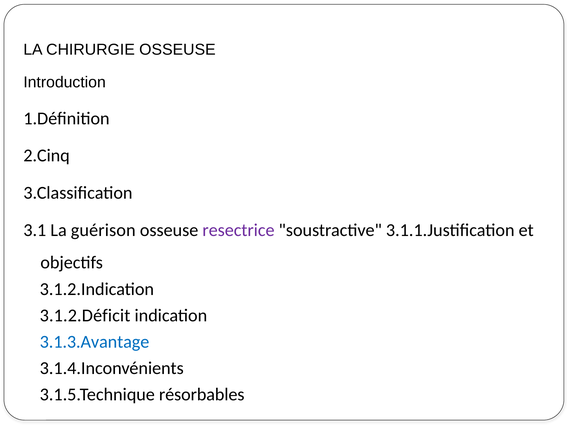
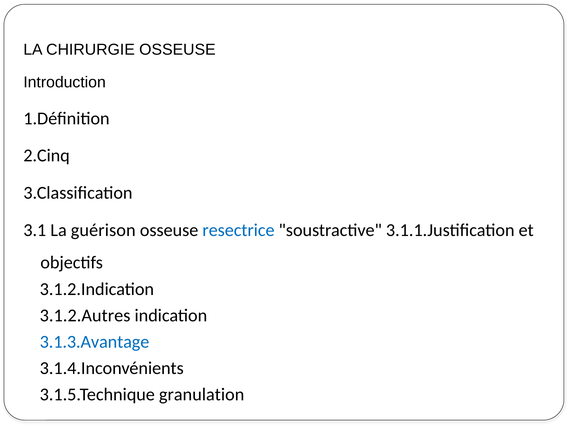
resectrice colour: purple -> blue (238, 230)
3.1.2.Déficit: 3.1.2.Déficit -> 3.1.2.Autres (85, 315)
résorbables: résorbables -> granulation (202, 394)
